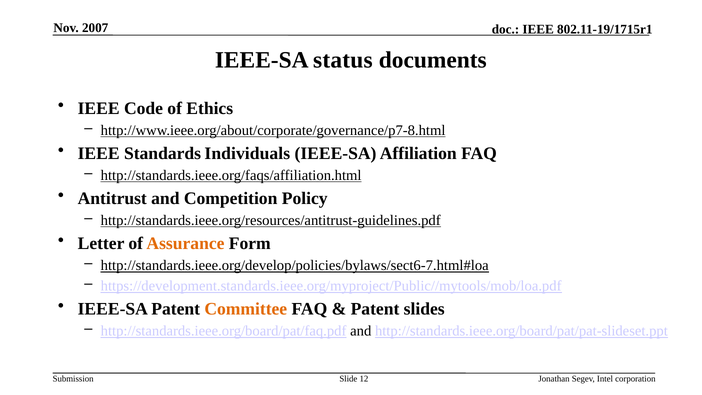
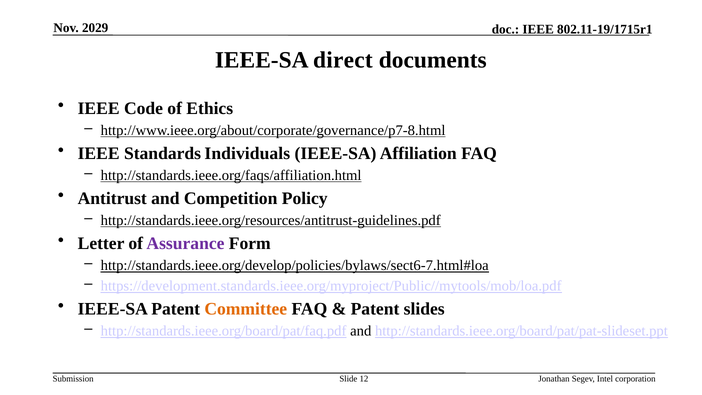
2007: 2007 -> 2029 (95, 28)
status: status -> direct (343, 60)
Assurance colour: orange -> purple (185, 243)
